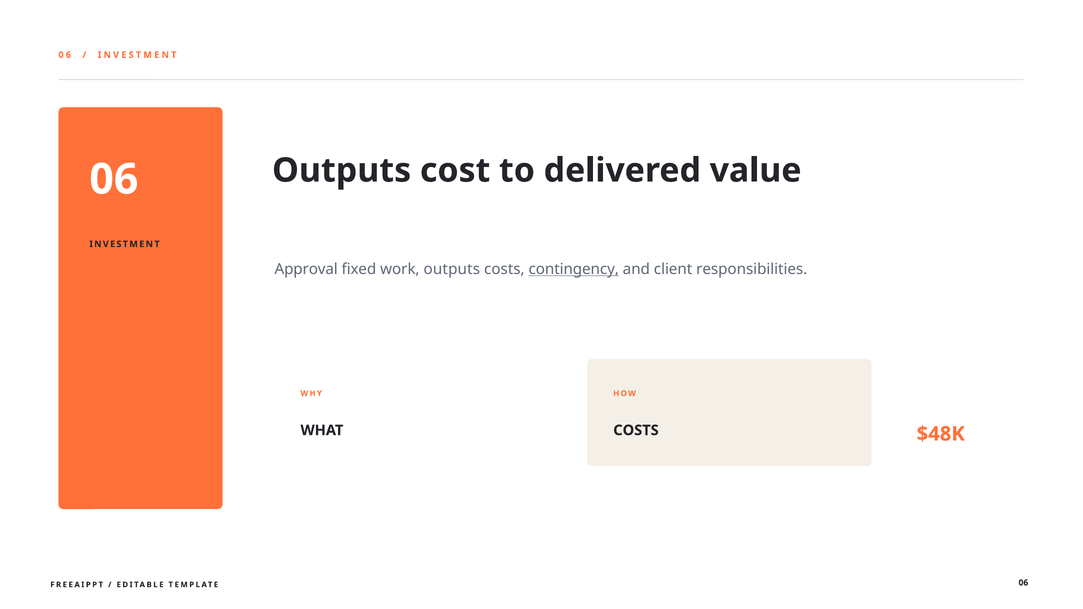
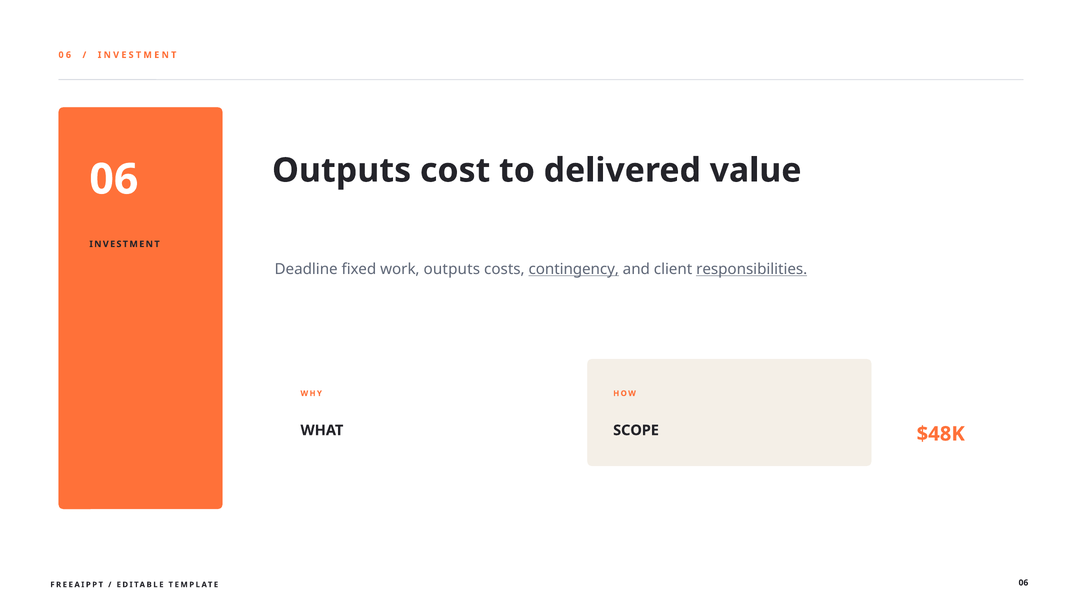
Approval: Approval -> Deadline (306, 269)
responsibilities underline: none -> present (752, 269)
COSTS: COSTS -> SCOPE (636, 430)
